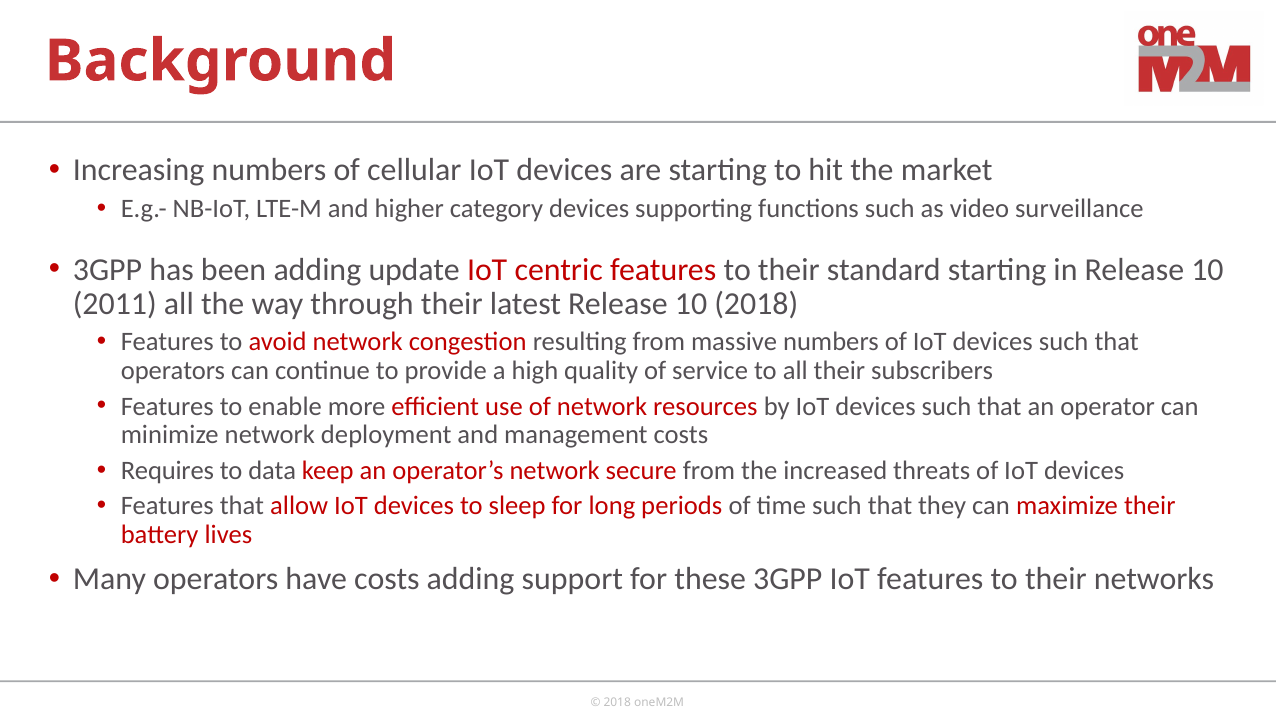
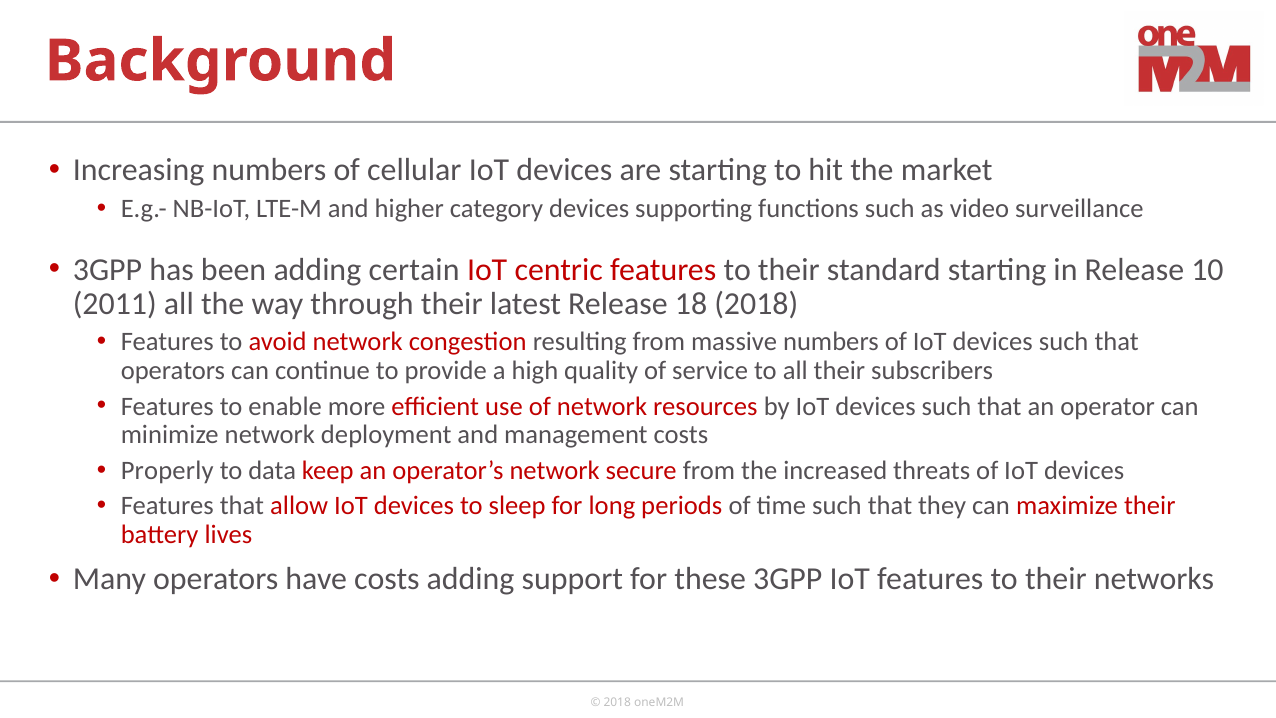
update: update -> certain (414, 269)
latest Release 10: 10 -> 18 (691, 304)
Requires: Requires -> Properly (167, 470)
